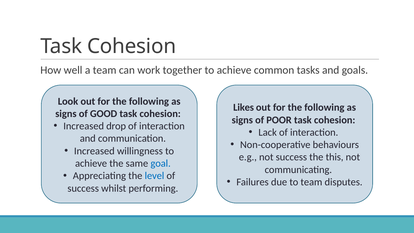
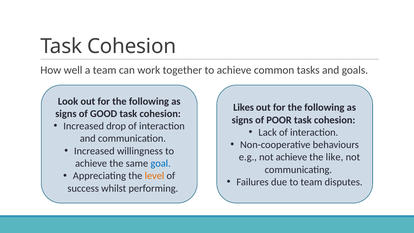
not success: success -> achieve (291, 157)
this: this -> like (334, 157)
level colour: blue -> orange (154, 176)
